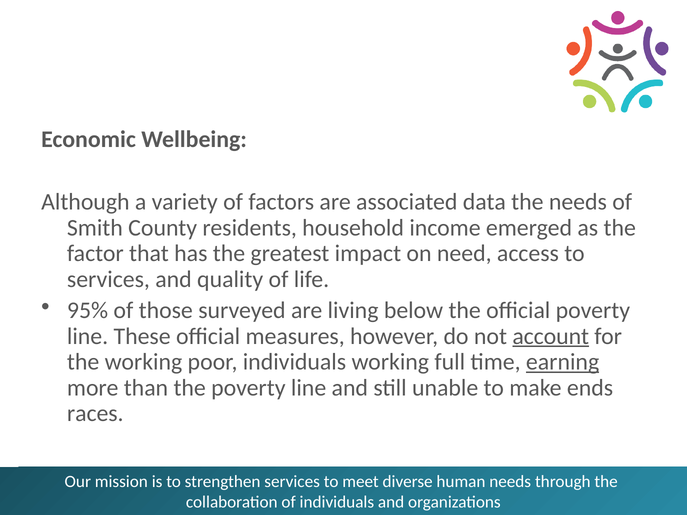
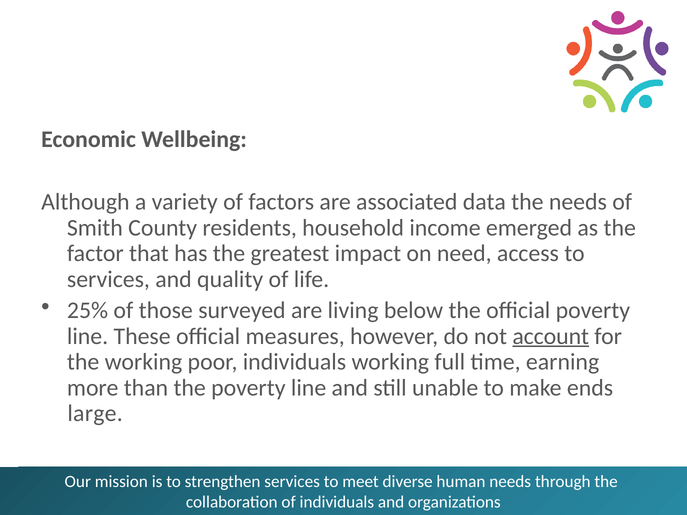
95%: 95% -> 25% (88, 311)
earning underline: present -> none (563, 362)
races: races -> large (95, 414)
